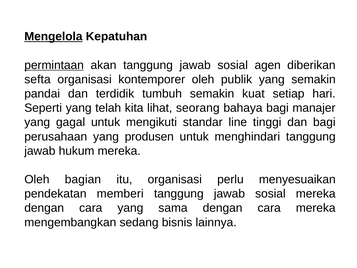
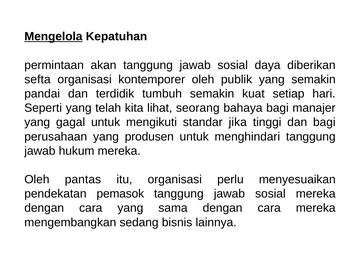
permintaan underline: present -> none (54, 65)
agen: agen -> daya (268, 65)
line: line -> jika (238, 122)
bagian: bagian -> pantas (83, 179)
memberi: memberi -> pemasok (120, 194)
